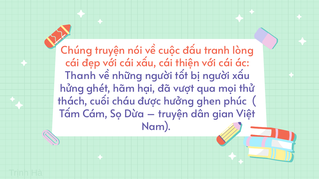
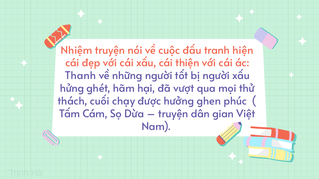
Chúng: Chúng -> Nhiệm (77, 50)
lòng: lòng -> hiện (243, 50)
cháu: cháu -> chạy (124, 101)
